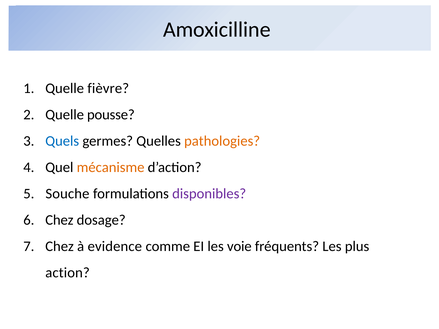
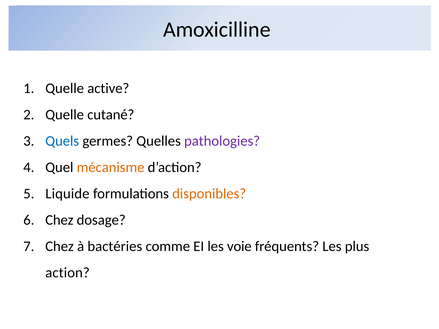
fièvre: fièvre -> active (108, 89)
pousse: pousse -> cutané (111, 115)
pathologies colour: orange -> purple (222, 141)
Souche: Souche -> Liquide (67, 194)
disponibles colour: purple -> orange (209, 194)
evidence: evidence -> bactéries (115, 247)
